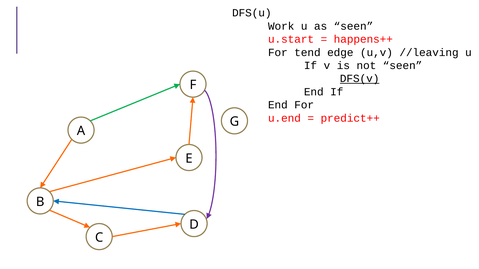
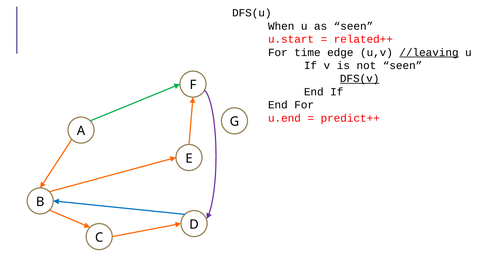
Work: Work -> When (281, 26)
happens++: happens++ -> related++ (363, 39)
tend: tend -> time (307, 52)
//leaving underline: none -> present (429, 52)
